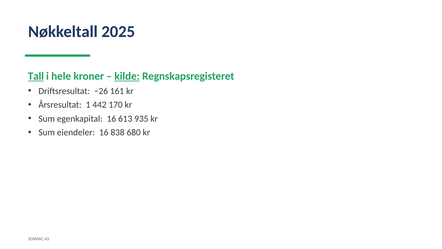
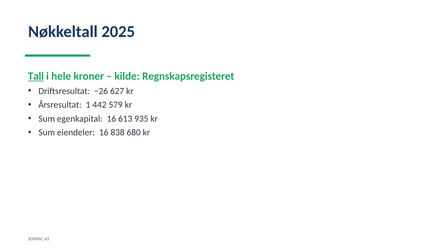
kilde underline: present -> none (127, 76)
161: 161 -> 627 (117, 91)
170: 170 -> 579 (116, 105)
